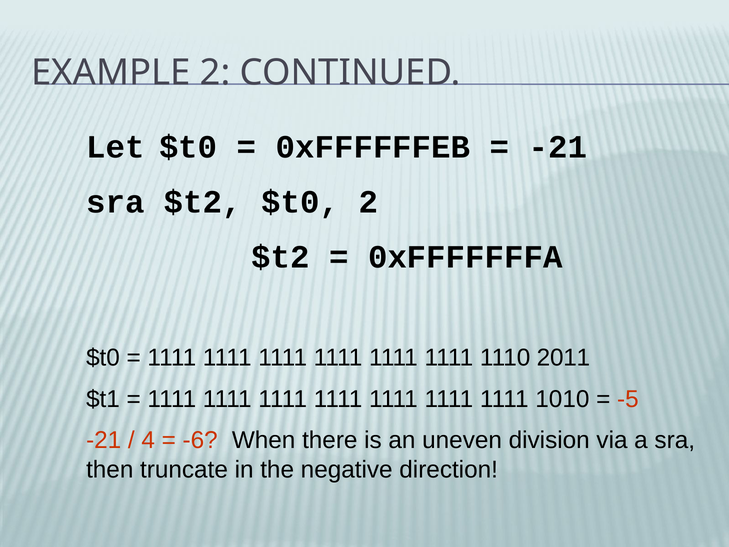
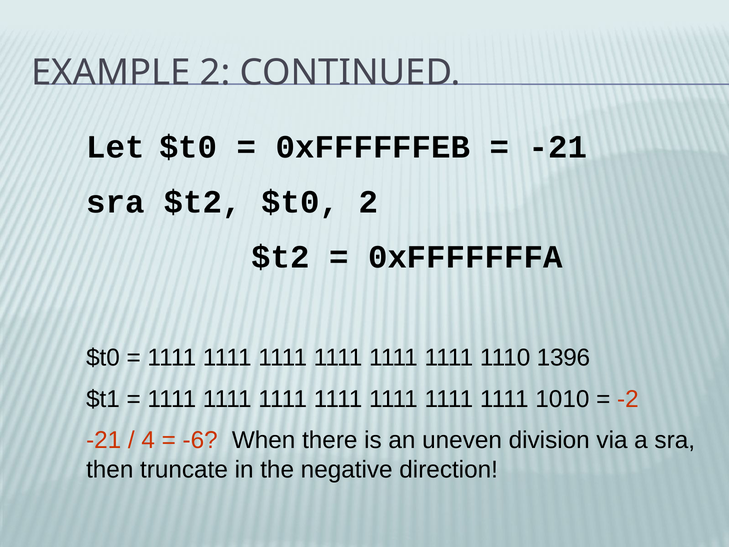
2011: 2011 -> 1396 (563, 358)
-5: -5 -> -2 (628, 399)
